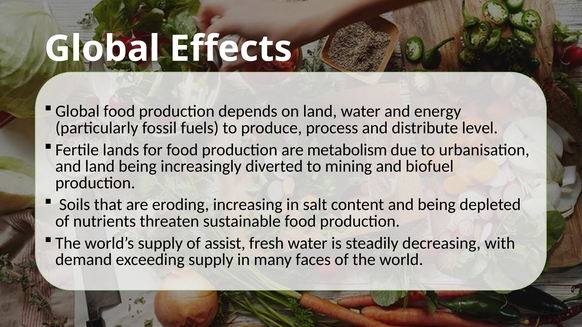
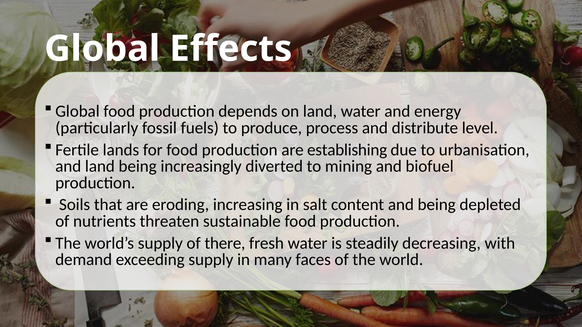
metabolism: metabolism -> establishing (347, 150)
assist: assist -> there (225, 243)
